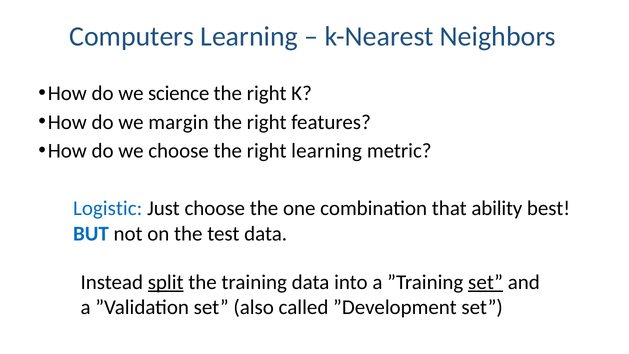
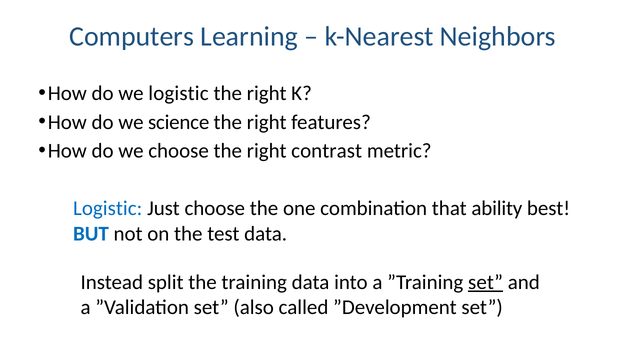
we science: science -> logistic (178, 93)
margin: margin -> science (179, 122)
right learning: learning -> contrast (327, 151)
split underline: present -> none (166, 282)
